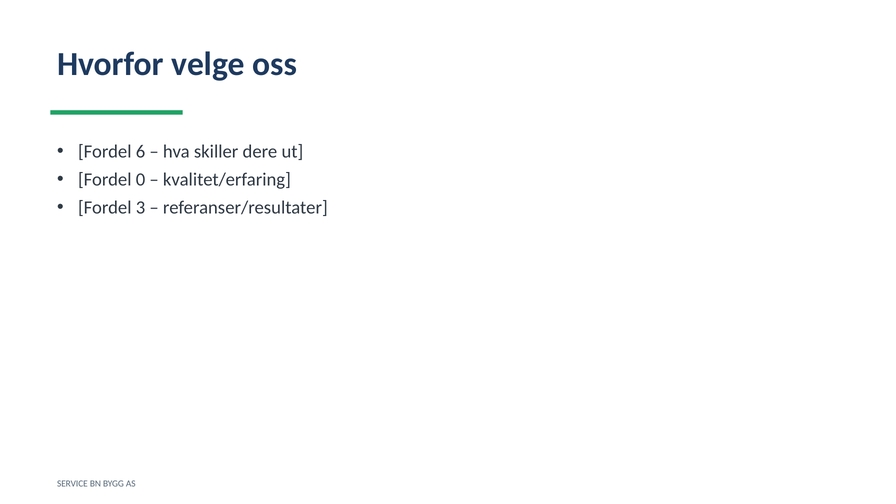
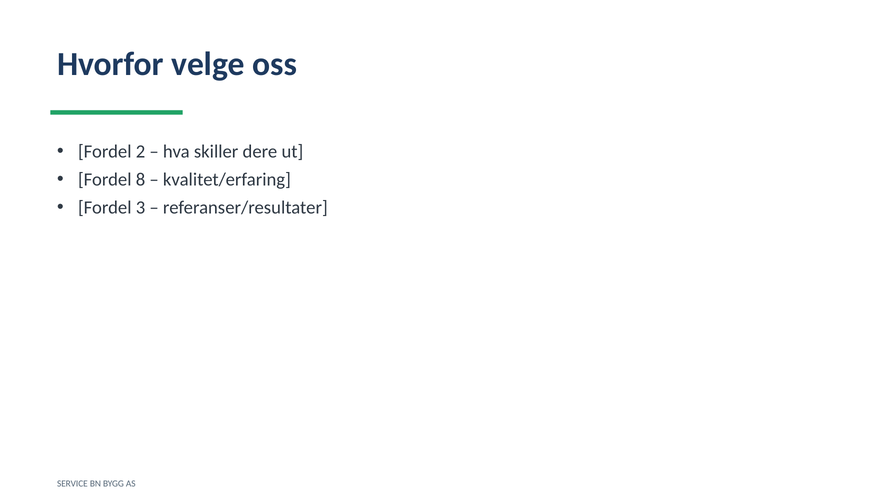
6: 6 -> 2 (141, 152)
0: 0 -> 8 (141, 180)
